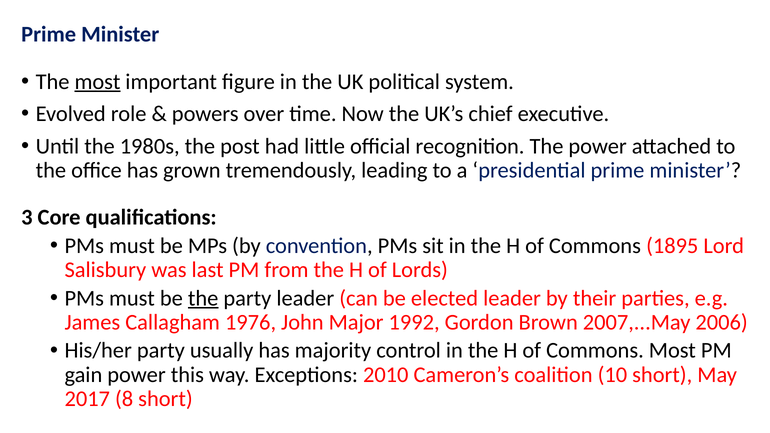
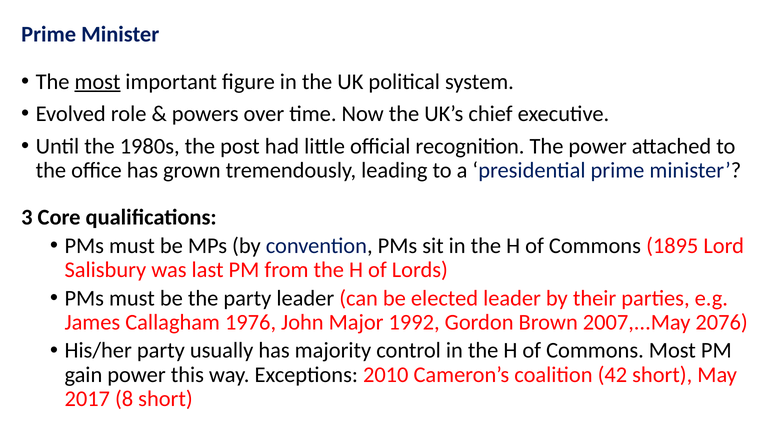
the underline: present -> none (203, 298)
2006: 2006 -> 2076 (722, 322)
10: 10 -> 42 (612, 375)
